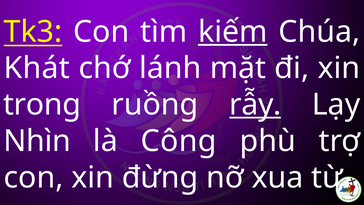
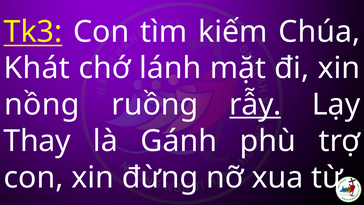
kiếm underline: present -> none (233, 32)
trong: trong -> nồng (42, 104)
Nhìn: Nhìn -> Thay (37, 141)
Công: Công -> Gánh (179, 141)
